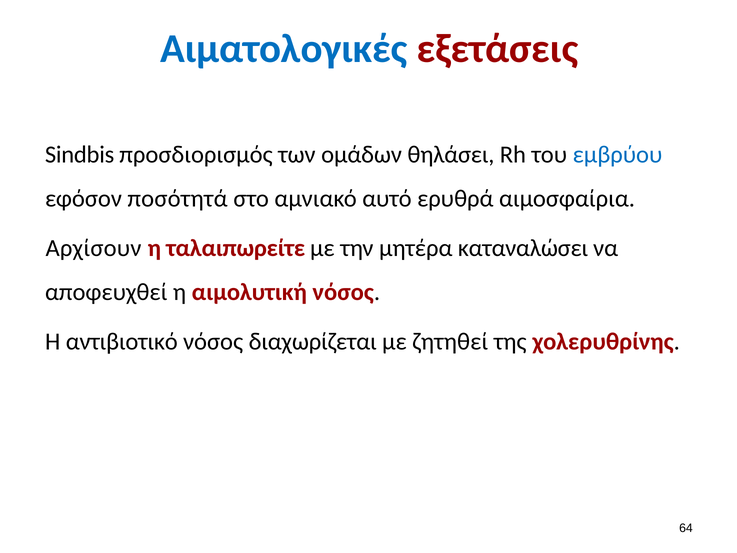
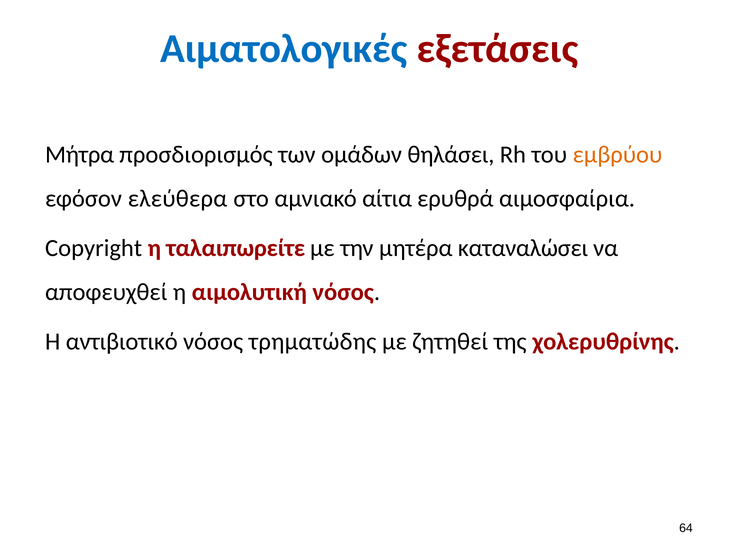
Sindbis: Sindbis -> Μήτρα (80, 155)
εμβρύου colour: blue -> orange (618, 155)
ποσότητά: ποσότητά -> ελεύθερα (178, 199)
αυτό: αυτό -> αίτια (387, 199)
Αρχίσουν: Αρχίσουν -> Copyright (94, 248)
διαχωρίζεται: διαχωρίζεται -> τρηματώδης (312, 341)
